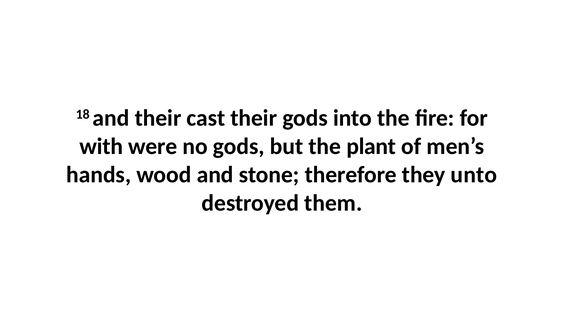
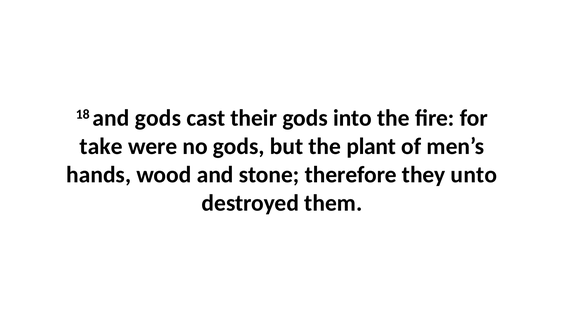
and their: their -> gods (158, 118)
with: with -> take (101, 146)
